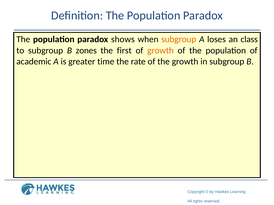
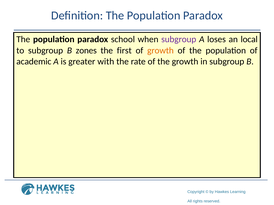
shows: shows -> school (123, 39)
subgroup colour: orange -> purple (179, 39)
class: class -> local (249, 39)
time: time -> with (106, 62)
